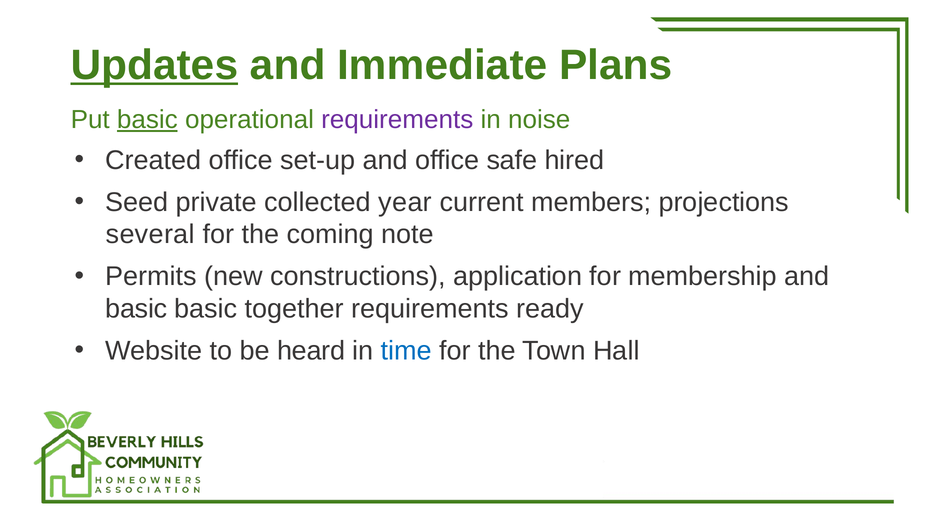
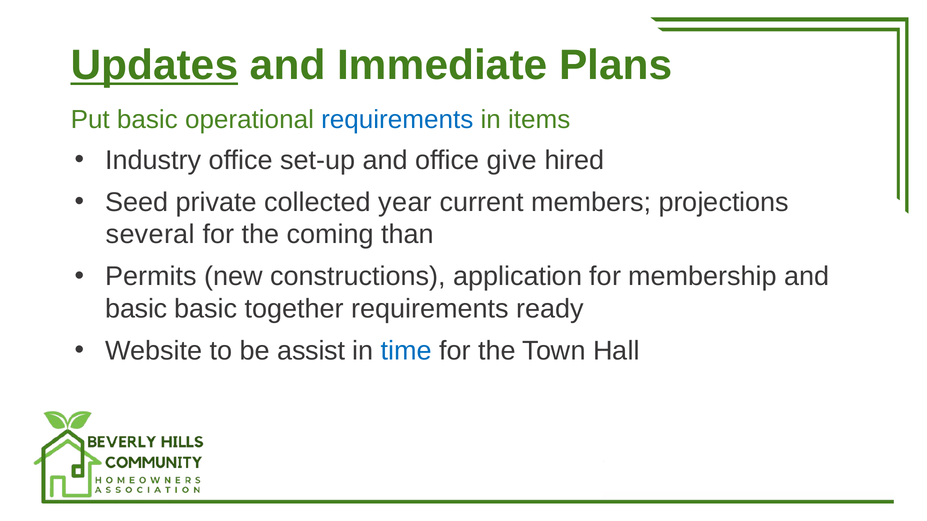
basic underline: present -> none (147, 120)
requirements colour: purple -> blue (397, 120)
noise: noise -> items (539, 120)
Created: Created -> Industry (153, 160)
safe: safe -> give (512, 160)
note: note -> than (407, 235)
heard: heard -> assist (311, 351)
